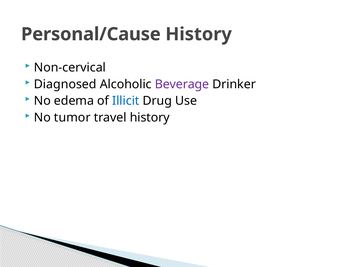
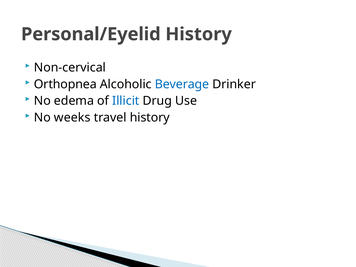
Personal/Cause: Personal/Cause -> Personal/Eyelid (91, 34)
Diagnosed: Diagnosed -> Orthopnea (65, 84)
Beverage colour: purple -> blue (182, 84)
tumor: tumor -> weeks (72, 117)
